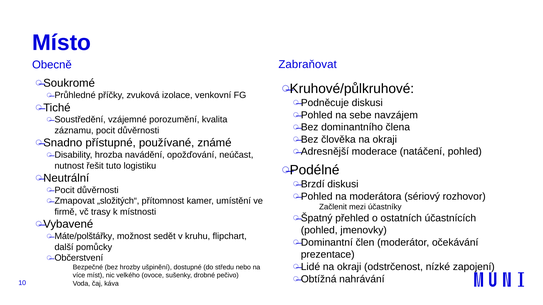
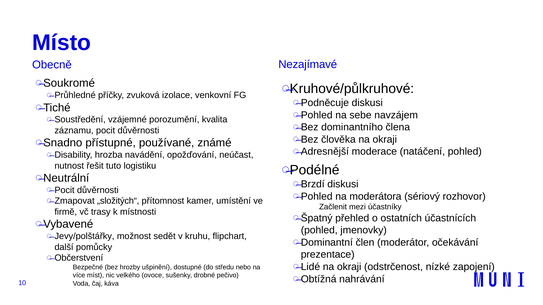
Zabraňovat: Zabraňovat -> Nezajímavé (308, 64)
Máte/polštářky: Máte/polštářky -> Jevy/polštářky (84, 237)
